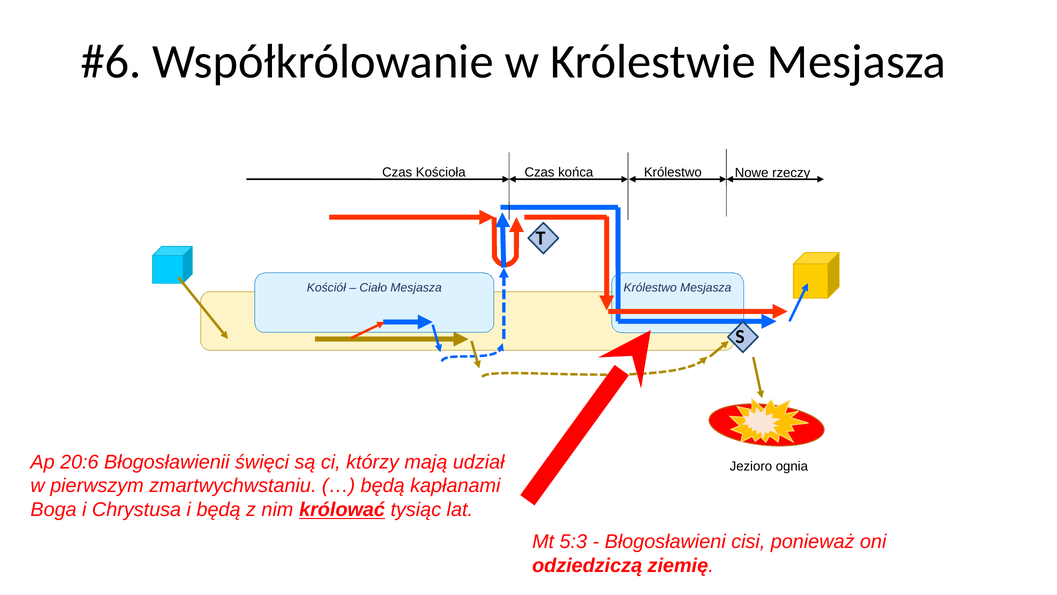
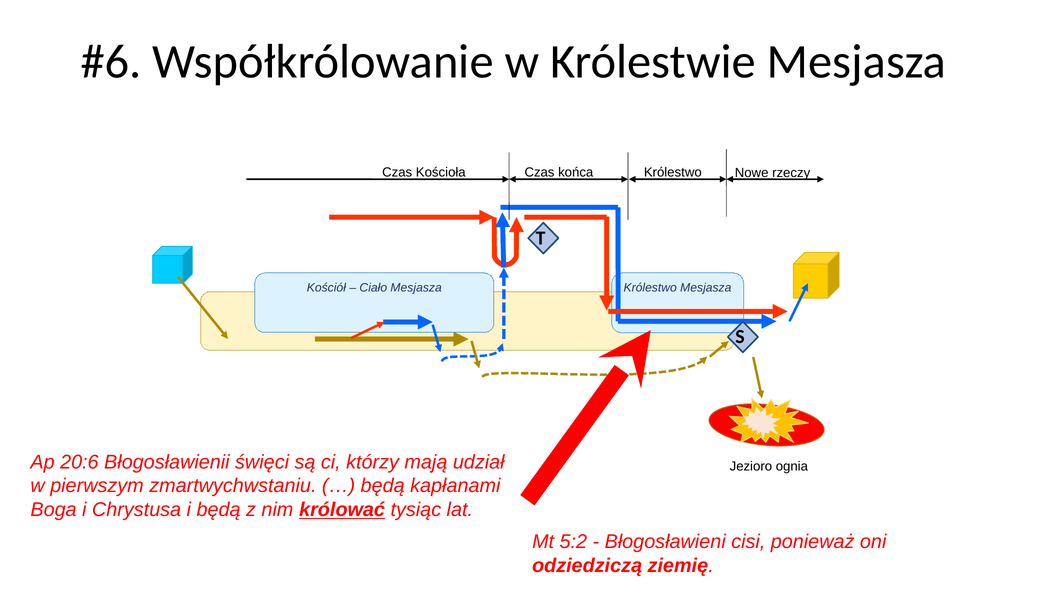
5:3: 5:3 -> 5:2 (573, 541)
